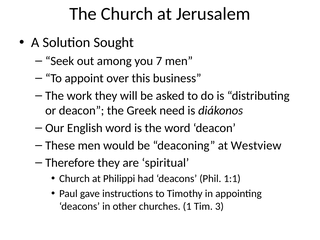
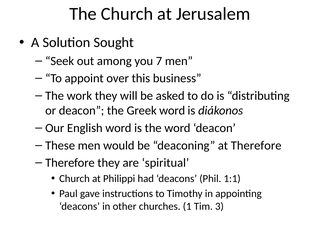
Greek need: need -> word (172, 111)
at Westview: Westview -> Therefore (256, 145)
